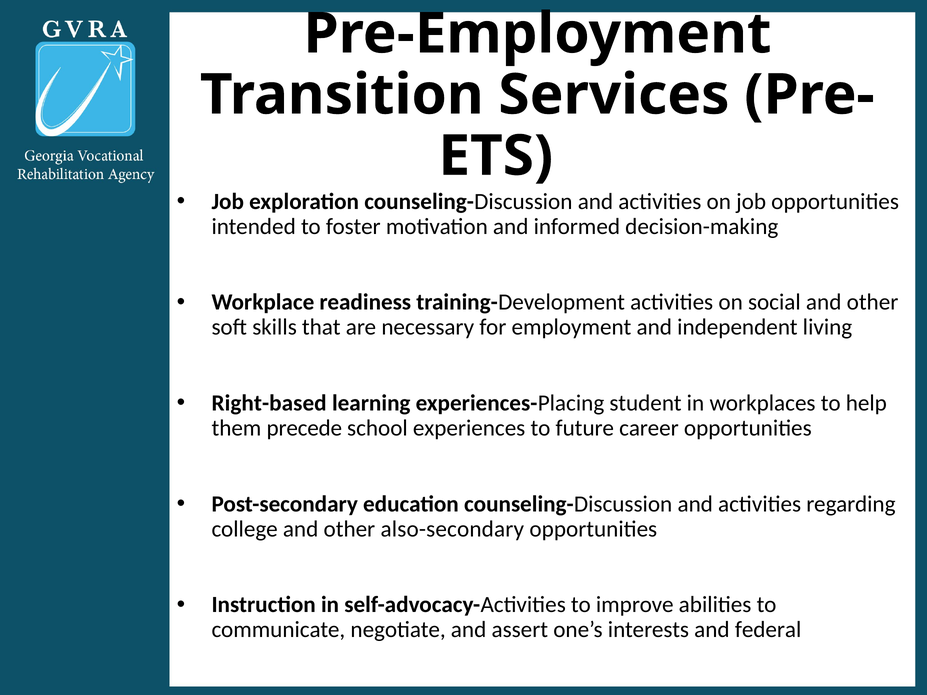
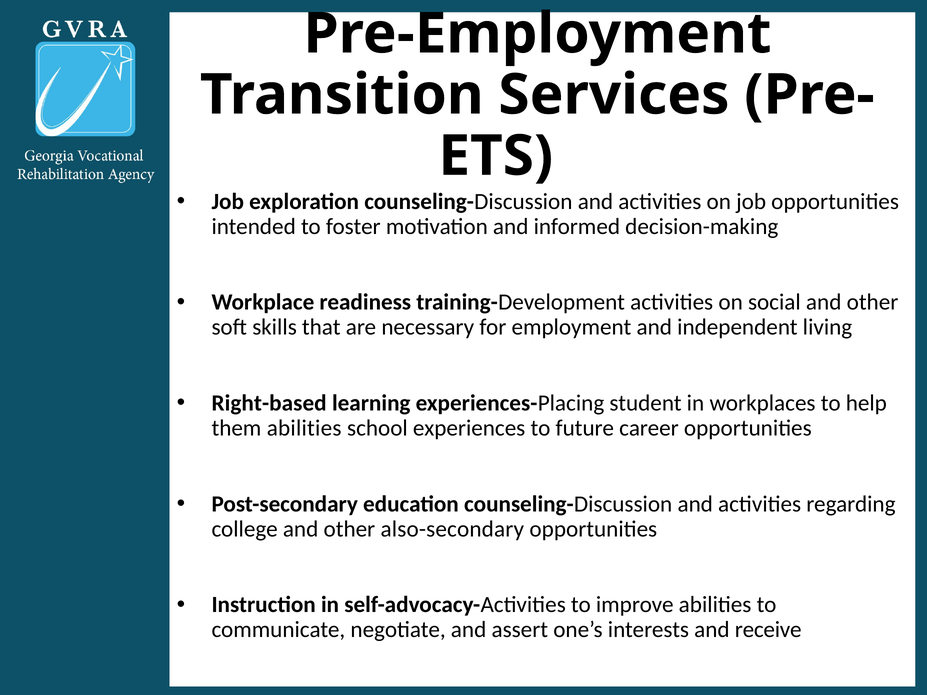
them precede: precede -> abilities (304, 428)
federal: federal -> receive (768, 630)
